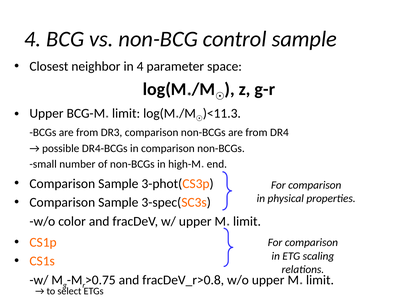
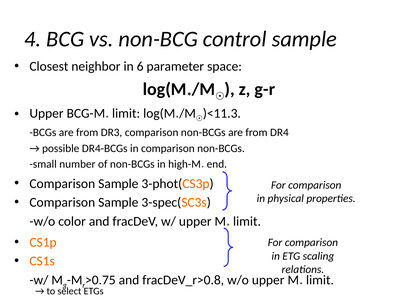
in 4: 4 -> 6 (140, 67)
